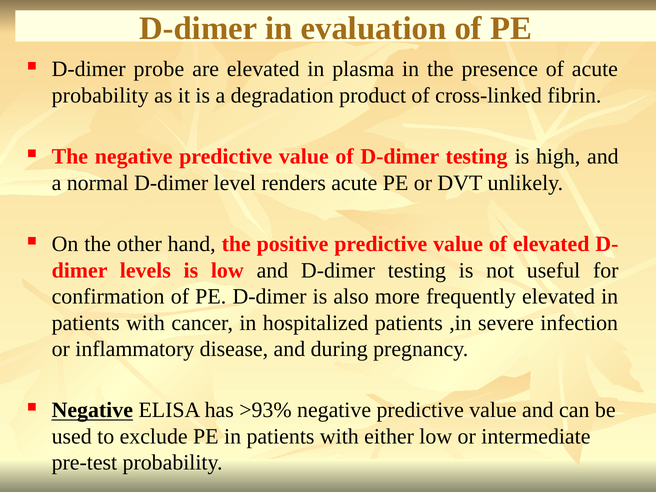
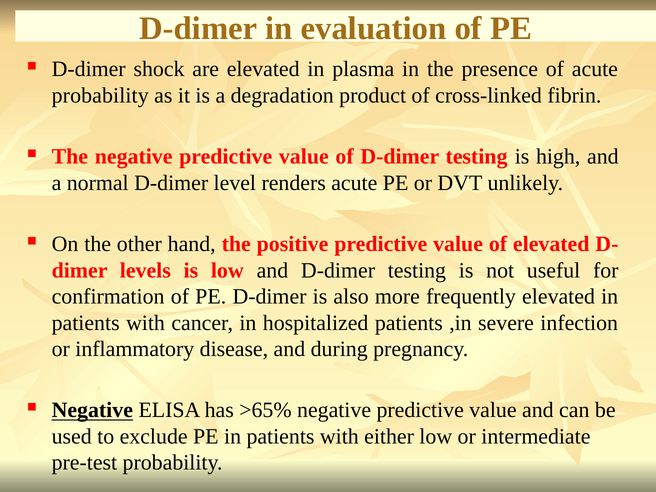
probe: probe -> shock (159, 69)
>93%: >93% -> >65% (265, 410)
